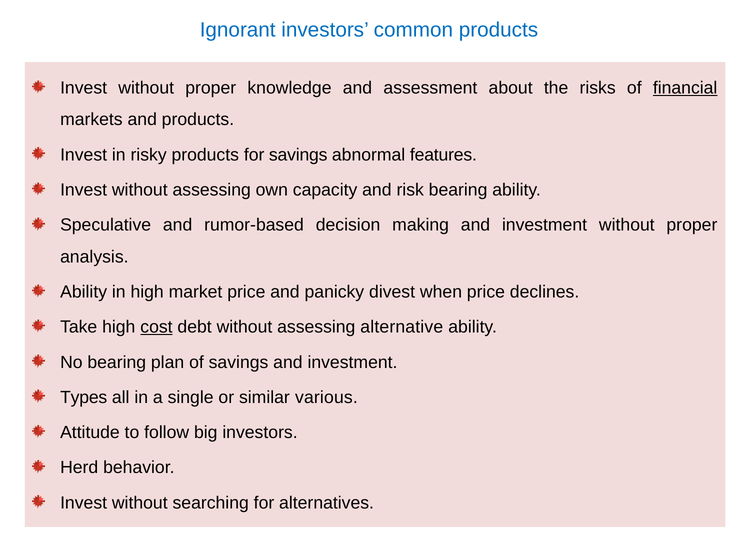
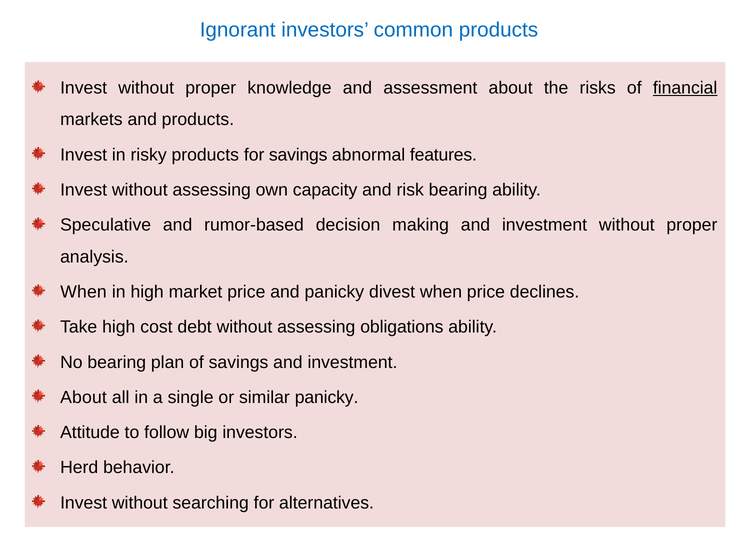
Ability: Ability -> When (84, 292)
cost underline: present -> none (156, 327)
alternative: alternative -> obligations (402, 327)
Types: Types -> About (84, 397)
similar various: various -> panicky (327, 397)
